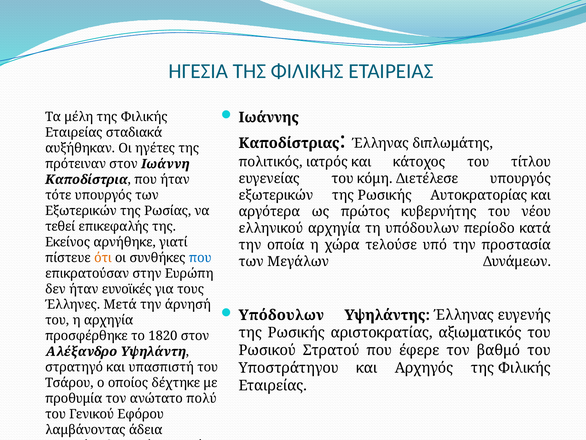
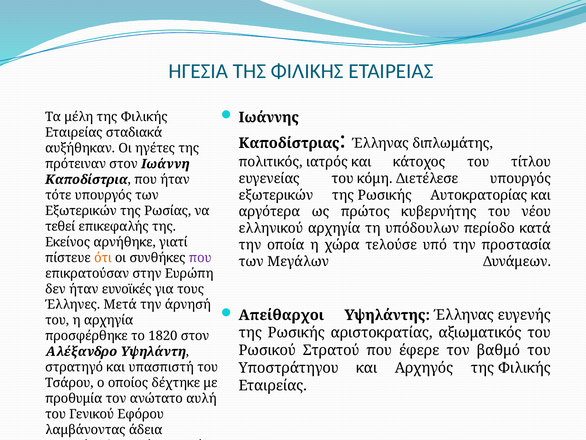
που colour: blue -> purple (200, 257)
Υπόδουλων: Υπόδουλων -> Απείθαρχοι (281, 315)
ανώτατο πολύ: πολύ -> αυλή (201, 398)
